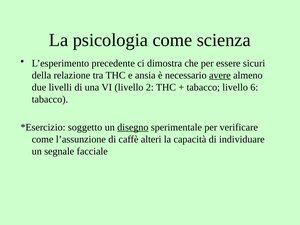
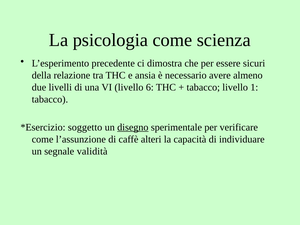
avere underline: present -> none (220, 75)
2: 2 -> 6 (150, 87)
6: 6 -> 1 (254, 87)
facciale: facciale -> validità (92, 151)
